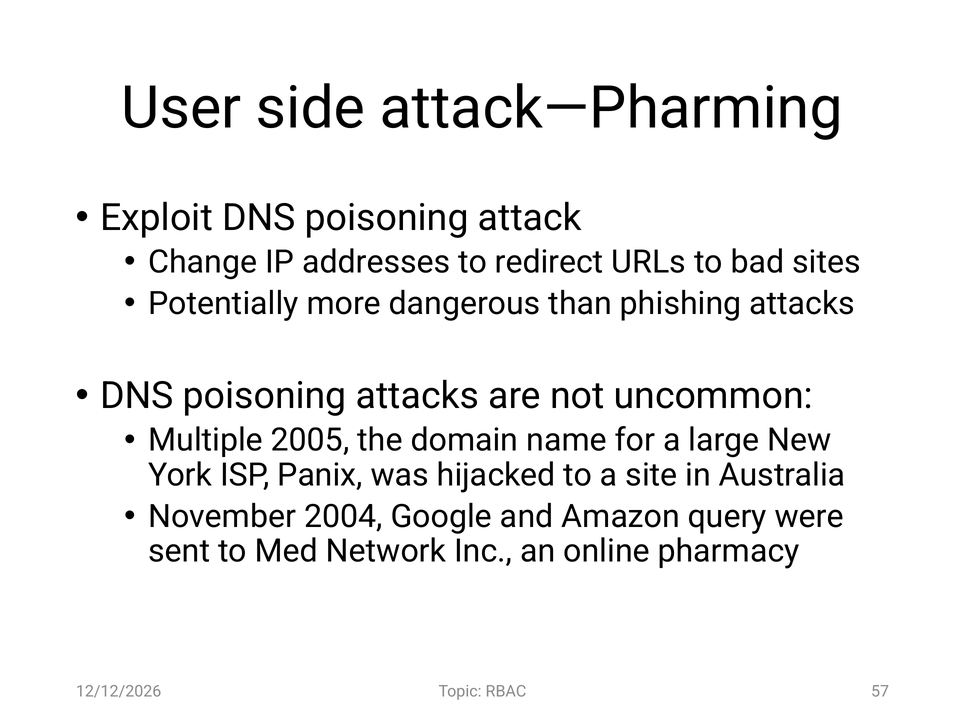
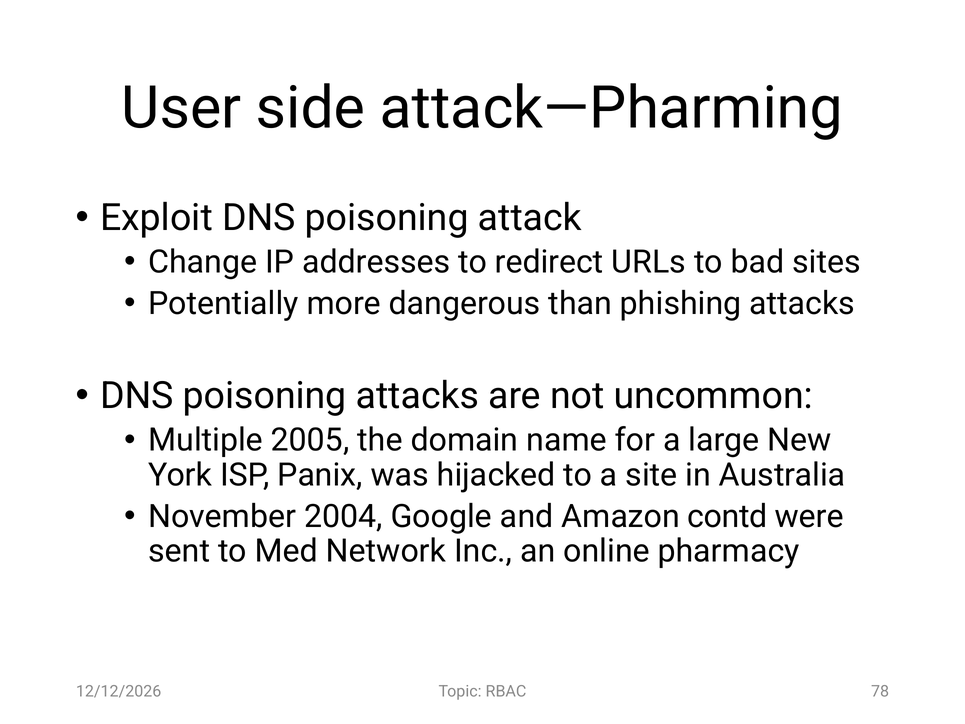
query: query -> contd (727, 516)
57: 57 -> 78 (880, 691)
